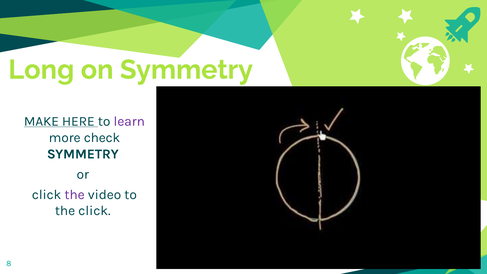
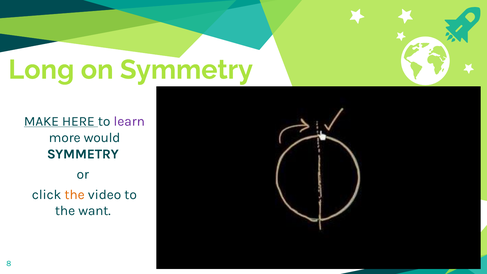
check: check -> would (102, 138)
the colour: purple -> orange (75, 195)
the click: click -> want (95, 211)
